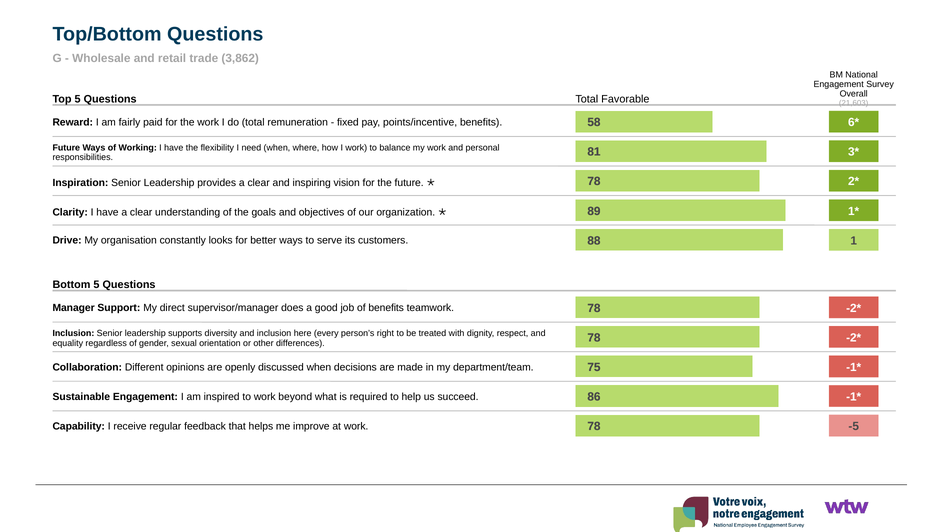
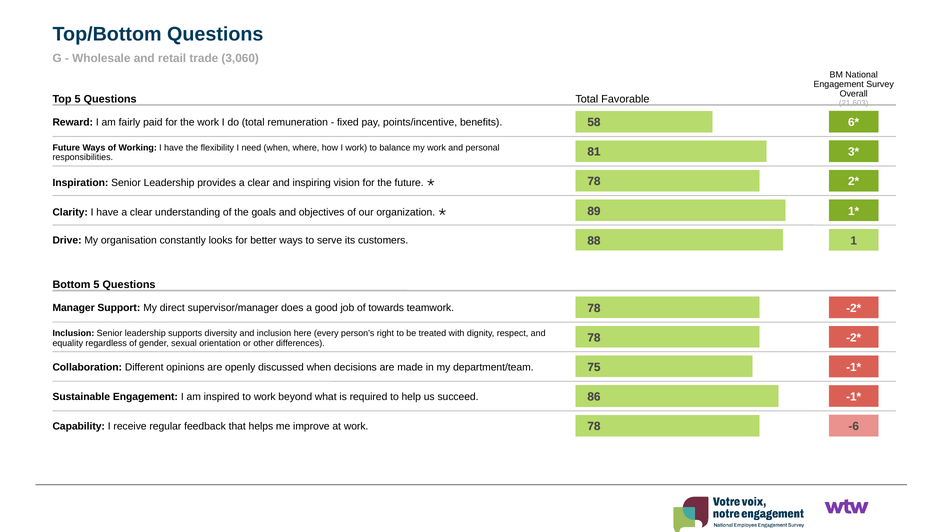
3,862: 3,862 -> 3,060 (240, 58)
of benefits: benefits -> towards (386, 308)
-5: -5 -> -6 (854, 426)
